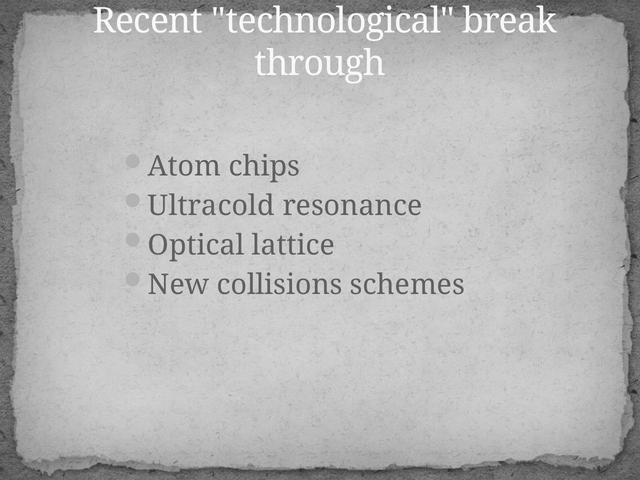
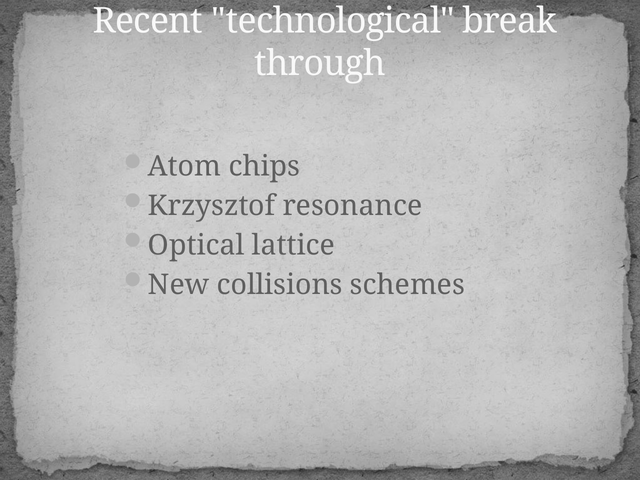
Ultracold: Ultracold -> Krzysztof (212, 206)
